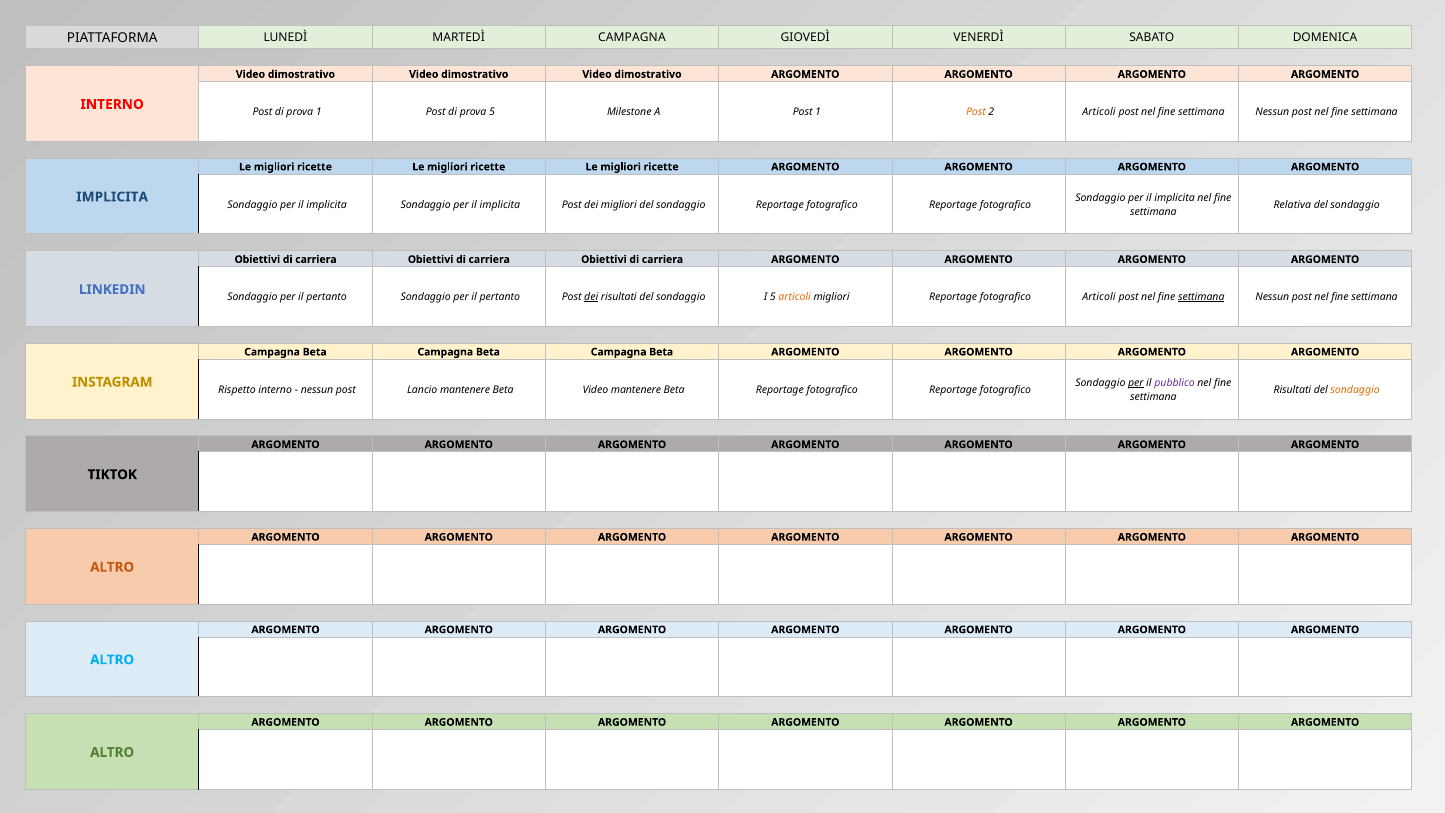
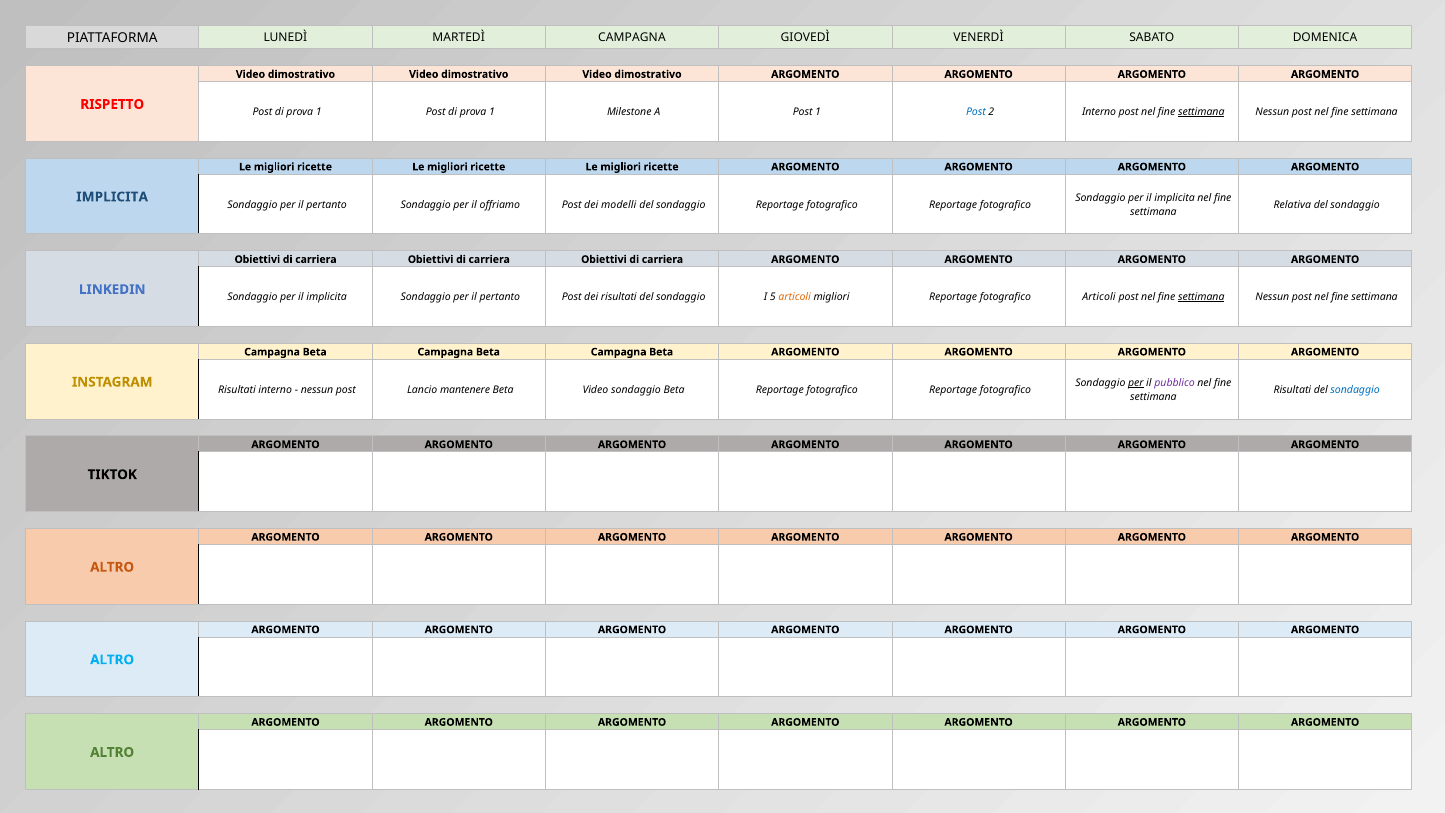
INTERNO: INTERNO -> RISPETTO (112, 104)
5: 5 -> 1 (492, 112)
Post colour: orange -> blue (976, 112)
2 Articoli: Articoli -> Interno (1099, 112)
settimana underline: none -> present (1201, 112)
implicita: implicita -> pertanto (327, 205)
implicita: implicita -> offriamo (500, 205)
dei migliori: migliori -> modelli (619, 205)
pertanto: pertanto -> implicita (327, 297)
dei underline: present -> none (591, 297)
Rispetto: Rispetto -> Risultati (237, 390)
Video mantenere: mantenere -> sondaggio (636, 390)
sondaggio colour: orange -> blue (1355, 390)
